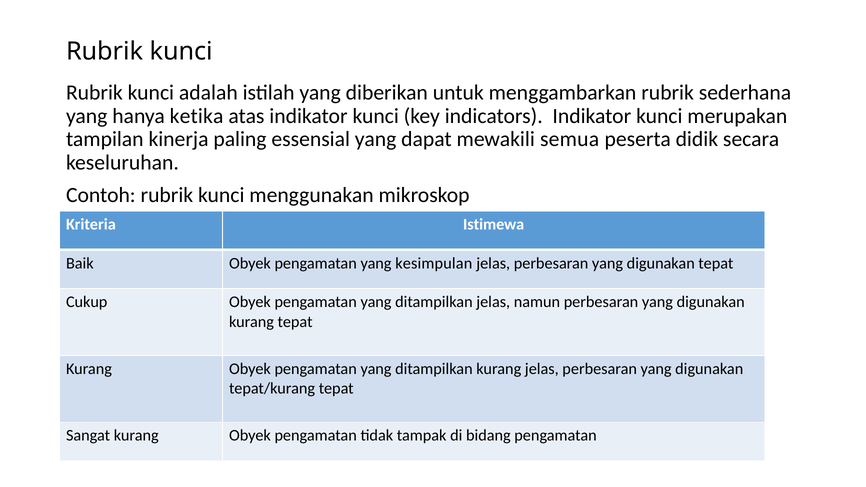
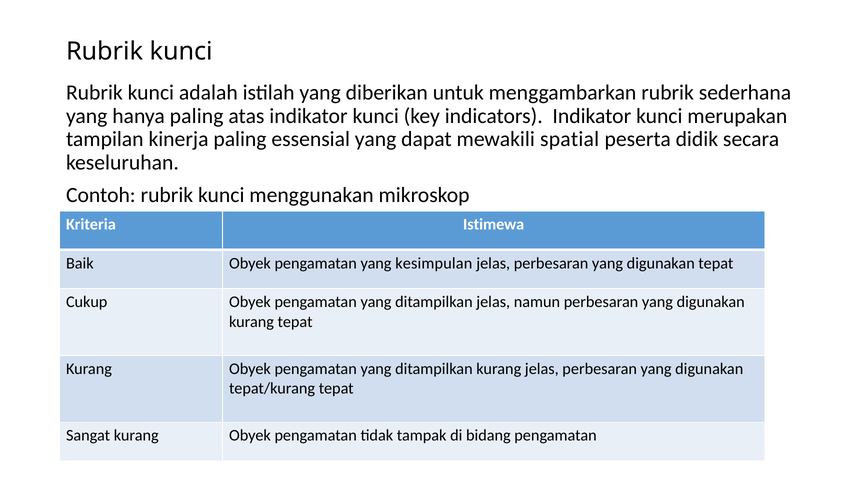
hanya ketika: ketika -> paling (197, 116)
semua: semua -> spatial (570, 139)
